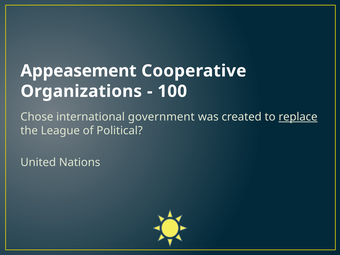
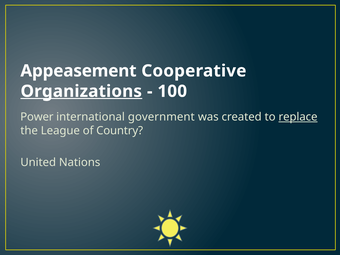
Organizations underline: none -> present (81, 91)
Chose: Chose -> Power (37, 117)
Political: Political -> Country (120, 131)
